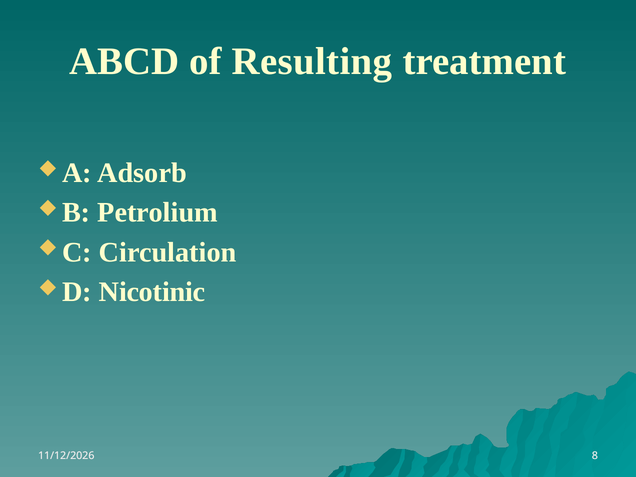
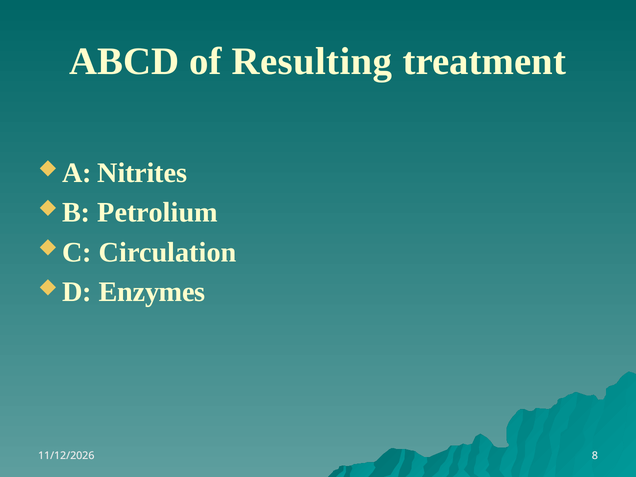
Adsorb: Adsorb -> Nitrites (142, 173)
Nicotinic: Nicotinic -> Enzymes (152, 292)
